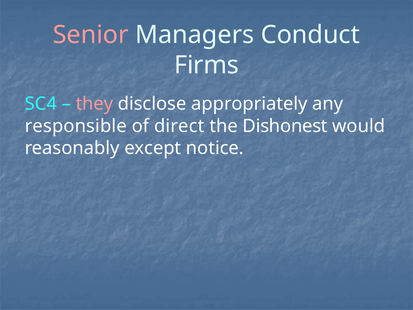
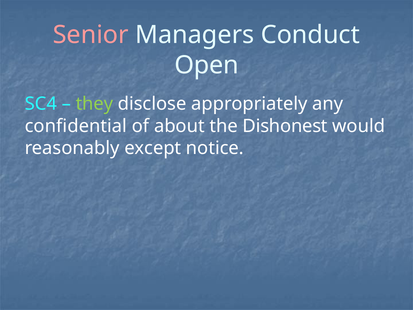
Firms: Firms -> Open (207, 65)
they colour: pink -> light green (94, 104)
responsible: responsible -> confidential (76, 126)
direct: direct -> about (179, 126)
